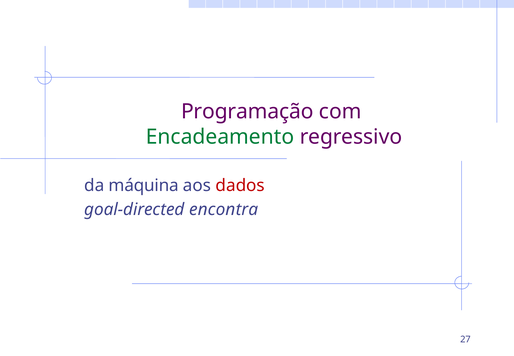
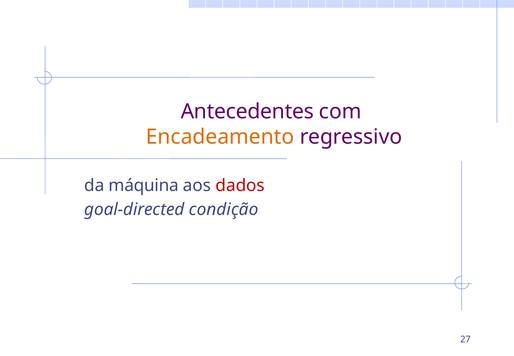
Programação: Programação -> Antecedentes (247, 111)
Encadeamento colour: green -> orange (220, 137)
encontra: encontra -> condição (224, 210)
